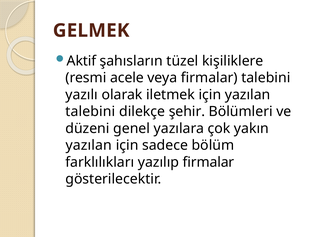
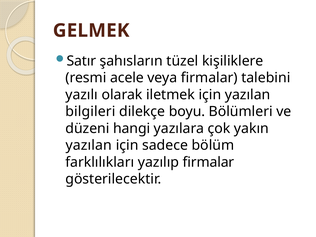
Aktif: Aktif -> Satır (81, 61)
talebini: talebini -> bilgileri (90, 112)
şehir: şehir -> boyu (187, 112)
genel: genel -> hangi (132, 128)
